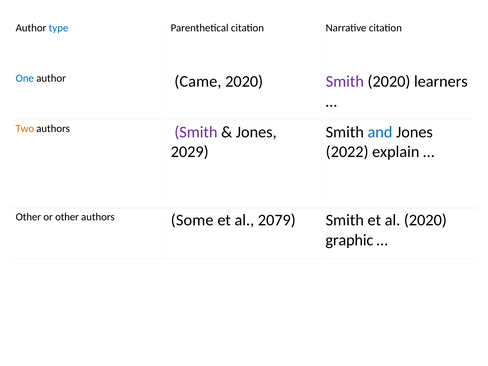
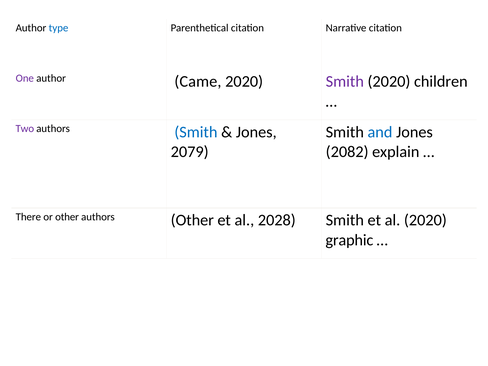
One colour: blue -> purple (25, 78)
learners: learners -> children (441, 82)
Two colour: orange -> purple (25, 129)
Smith colour: purple -> blue (196, 132)
2029: 2029 -> 2079 (190, 152)
2022: 2022 -> 2082 (347, 152)
Other: Other -> There (28, 217)
authors Some: Some -> Other (192, 220)
2079: 2079 -> 2028 (277, 220)
